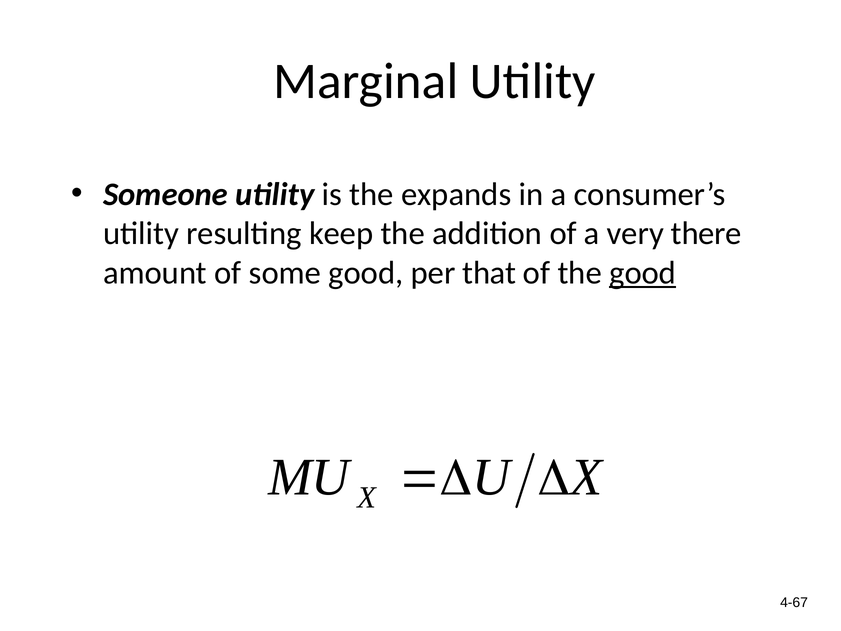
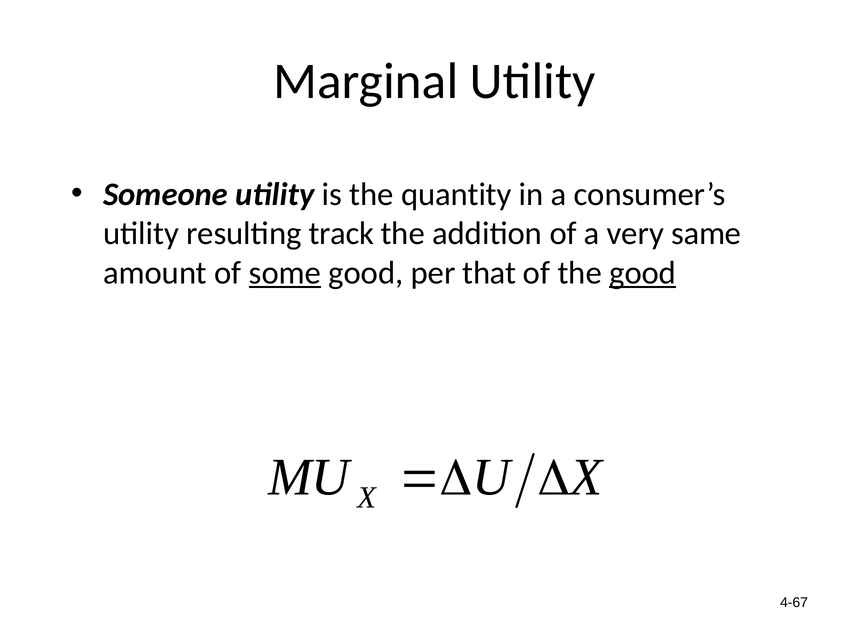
expands: expands -> quantity (456, 194)
keep: keep -> track (341, 234)
there: there -> same (706, 234)
some underline: none -> present (285, 273)
